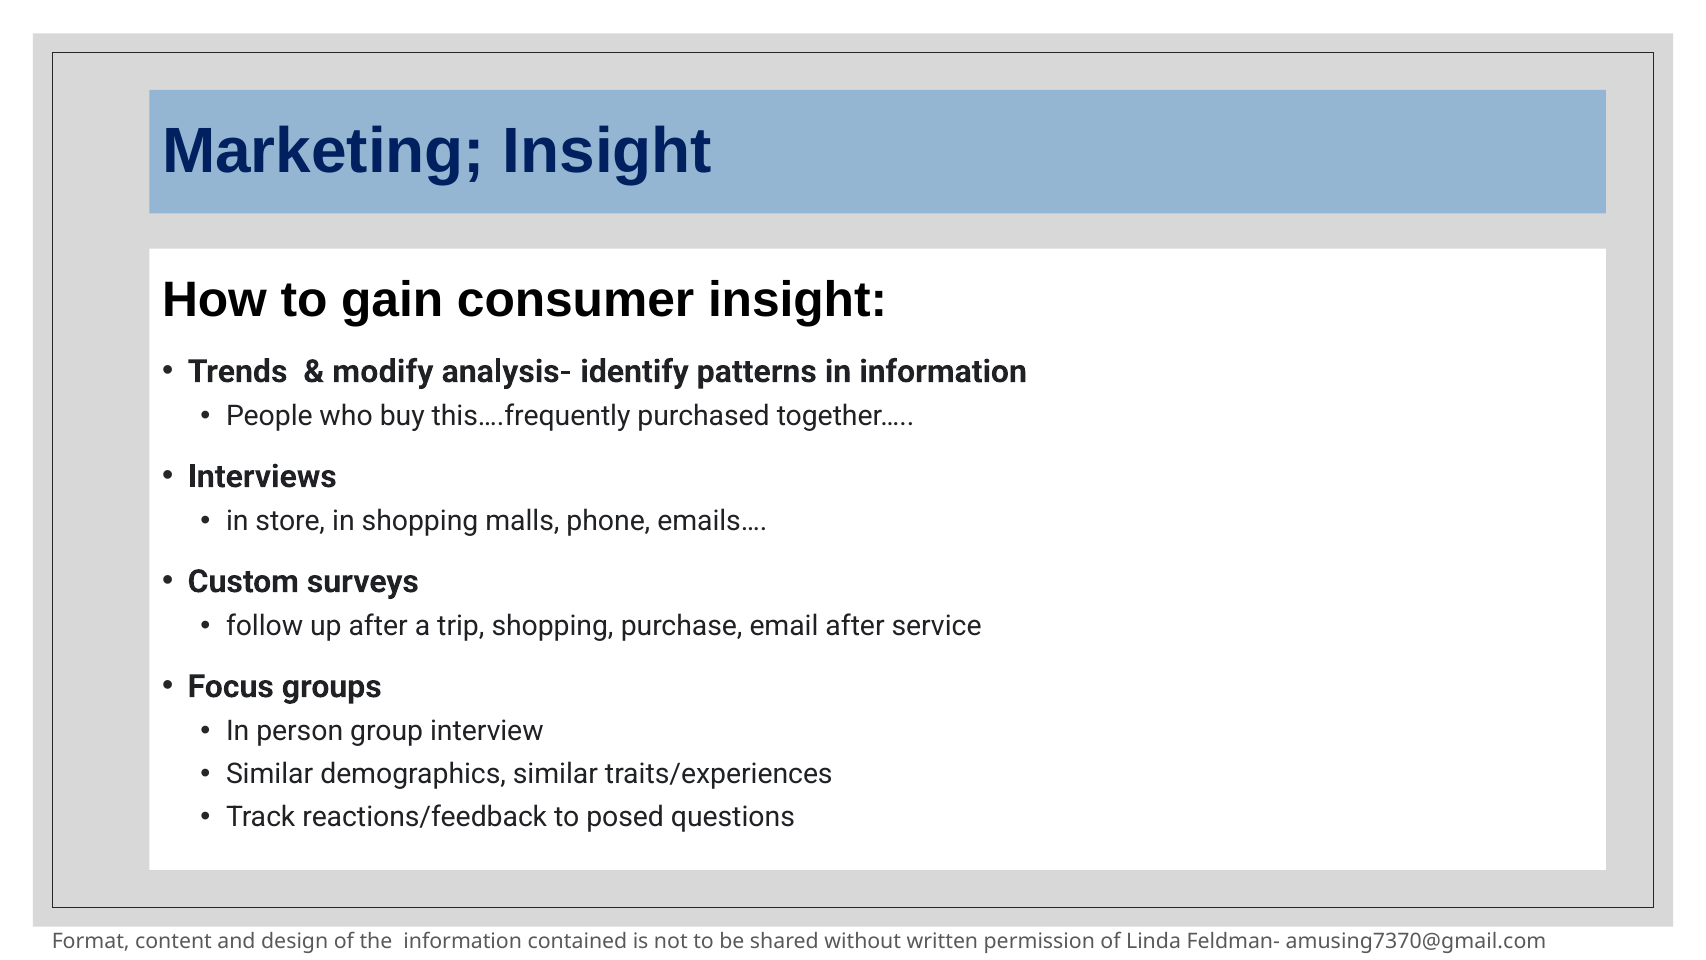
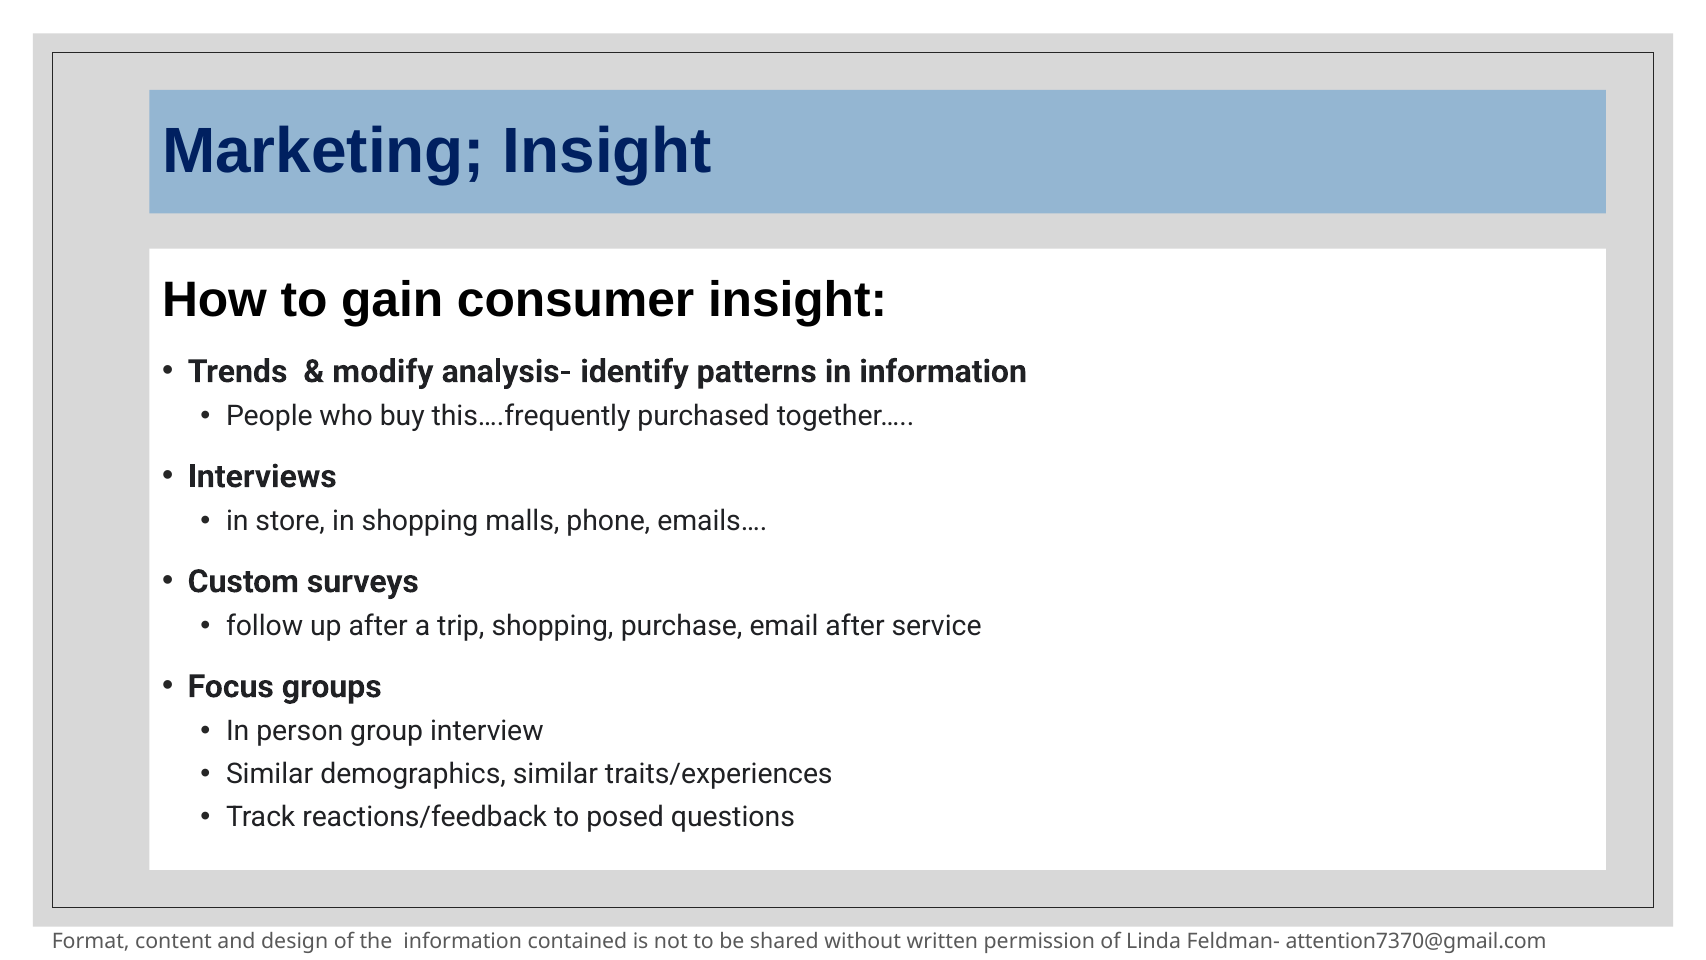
amusing7370@gmail.com: amusing7370@gmail.com -> attention7370@gmail.com (1416, 941)
